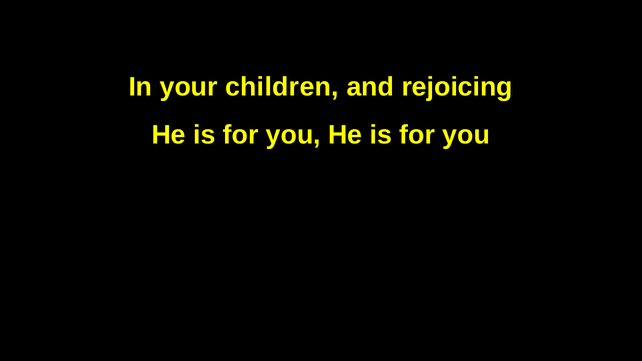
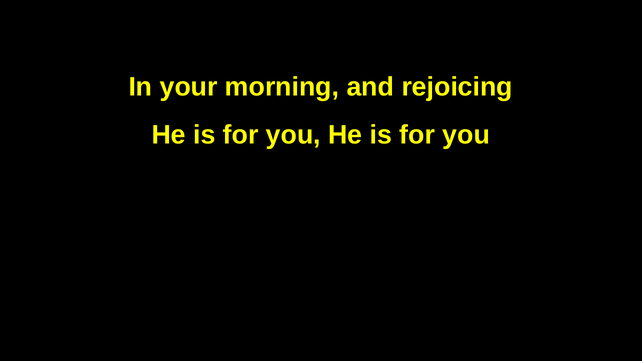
children: children -> morning (282, 87)
